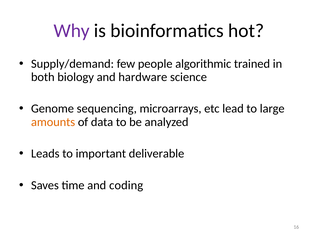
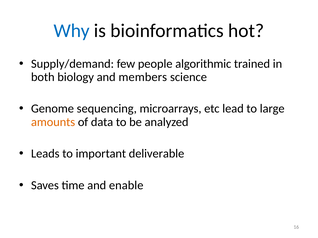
Why colour: purple -> blue (72, 31)
hardware: hardware -> members (143, 77)
coding: coding -> enable (126, 186)
